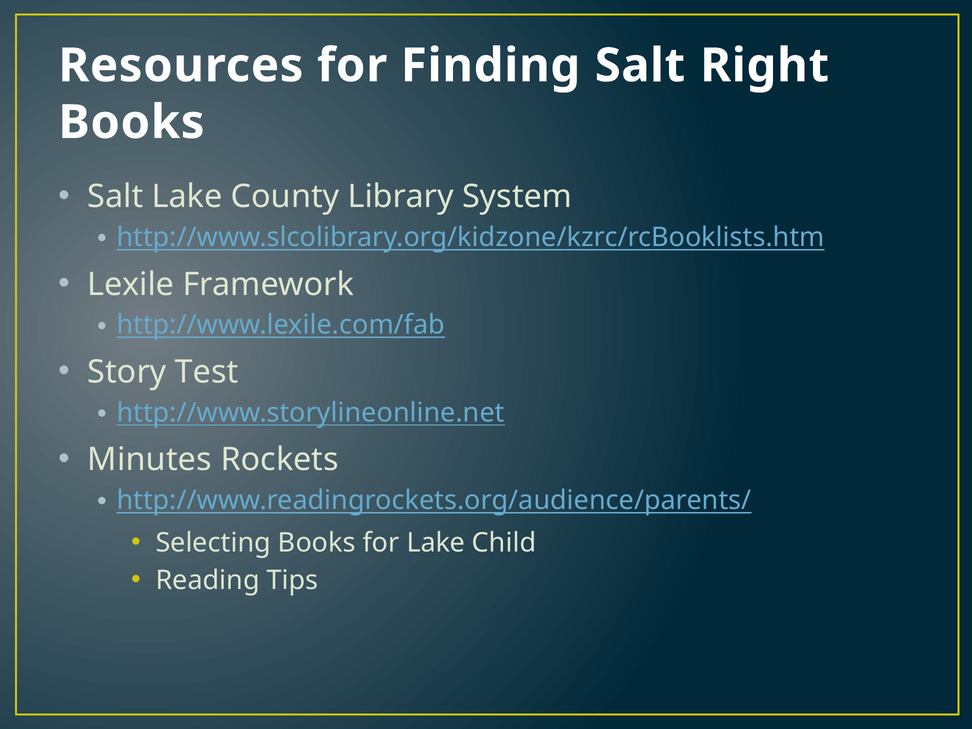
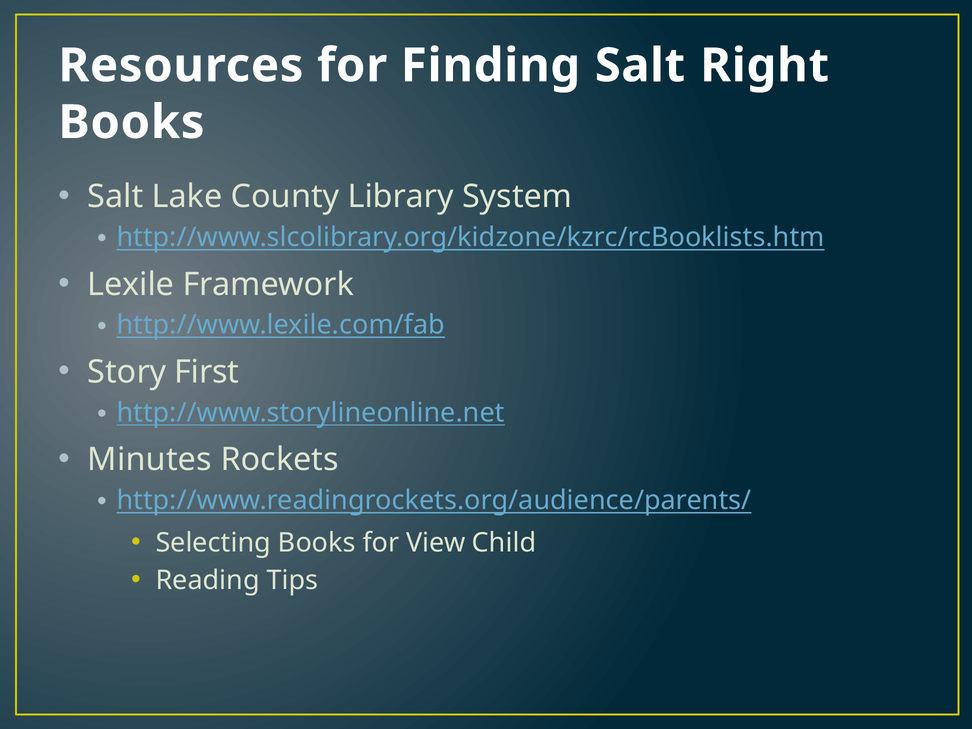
Test: Test -> First (207, 372)
for Lake: Lake -> View (436, 543)
